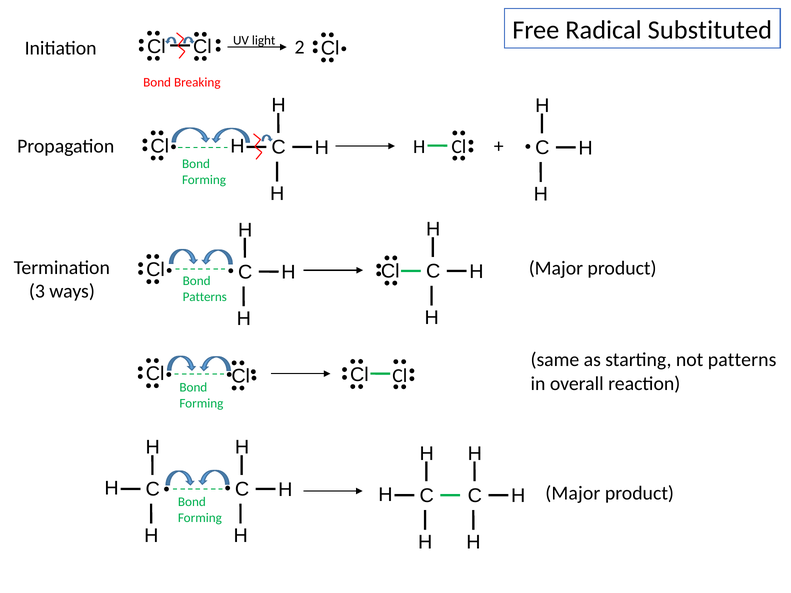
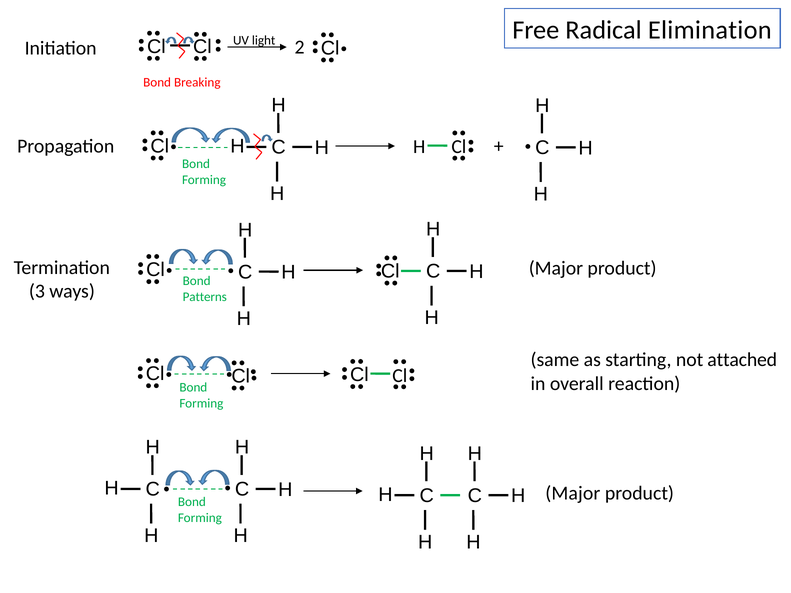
Substituted: Substituted -> Elimination (710, 30)
not patterns: patterns -> attached (742, 360)
